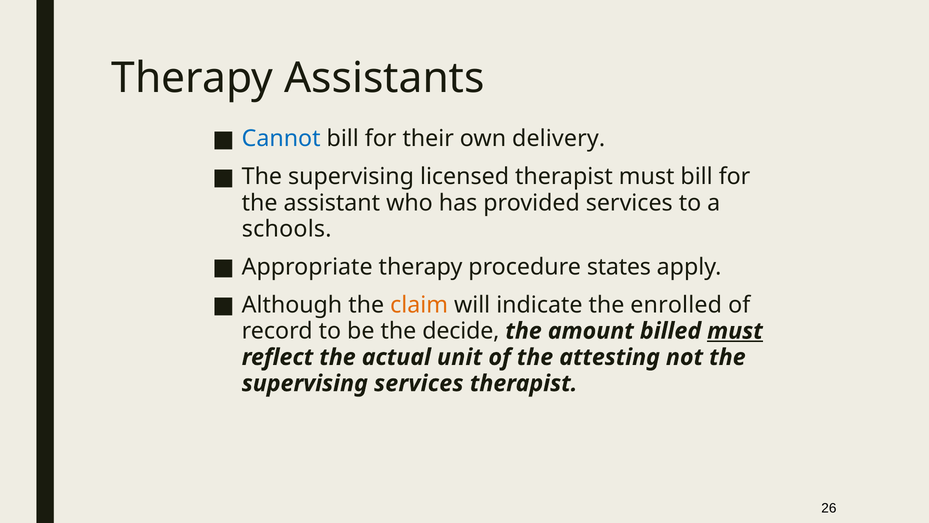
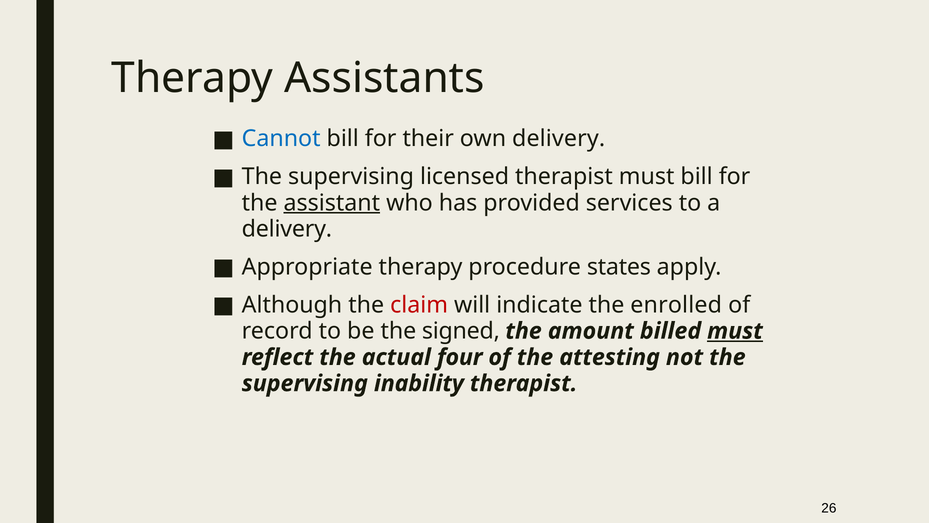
assistant underline: none -> present (332, 203)
schools: schools -> delivery (287, 229)
claim colour: orange -> red (419, 305)
decide: decide -> signed (461, 331)
unit: unit -> four (460, 357)
supervising services: services -> inability (419, 383)
